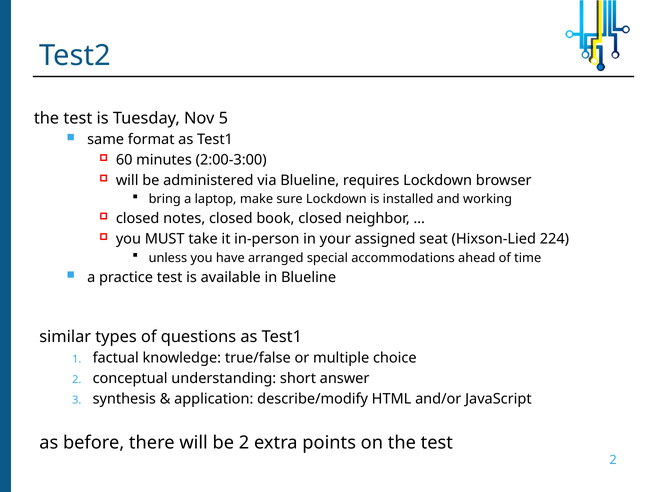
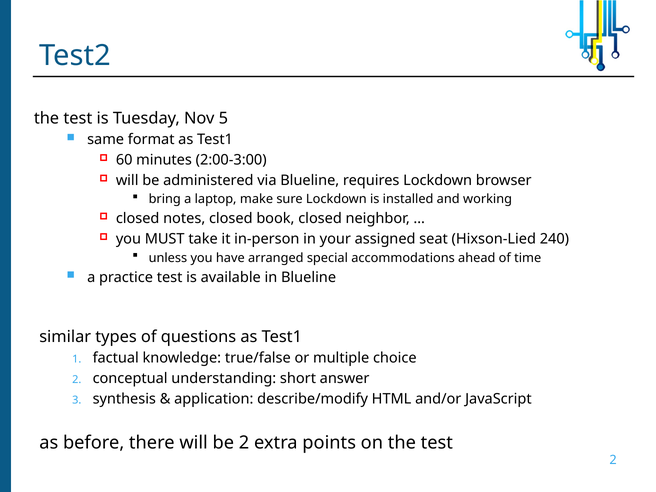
224: 224 -> 240 (554, 239)
